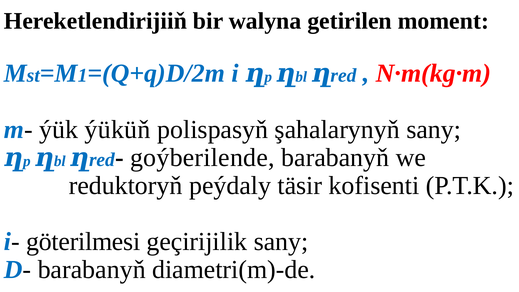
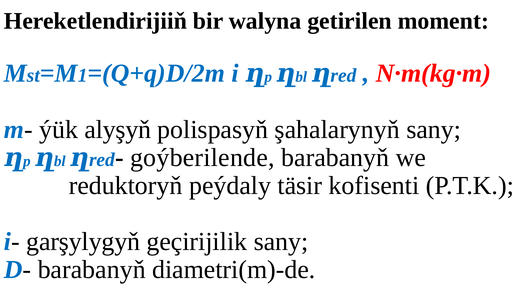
ýüküň: ýüküň -> alyşyň (118, 129)
göterilmesi: göterilmesi -> garşylygyň (83, 242)
